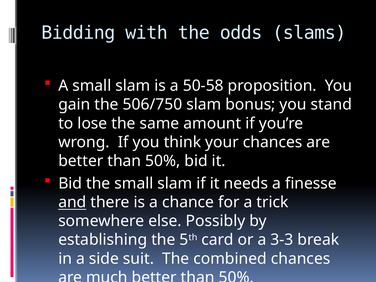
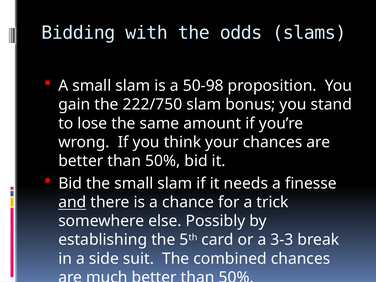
50-58: 50-58 -> 50-98 (203, 86)
506/750: 506/750 -> 222/750 (152, 105)
